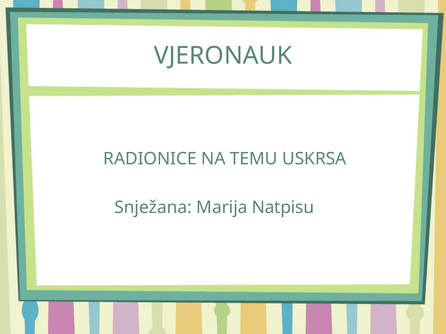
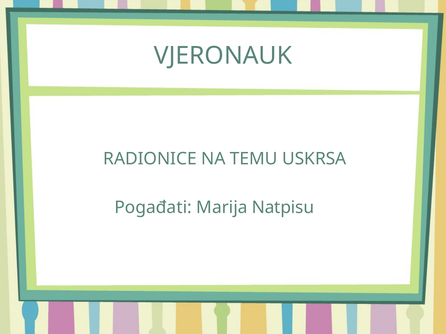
Snježana: Snježana -> Pogađati (153, 208)
